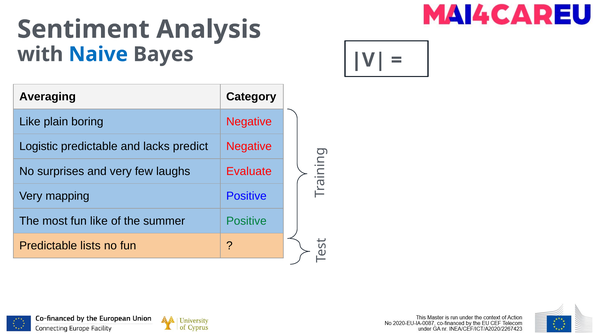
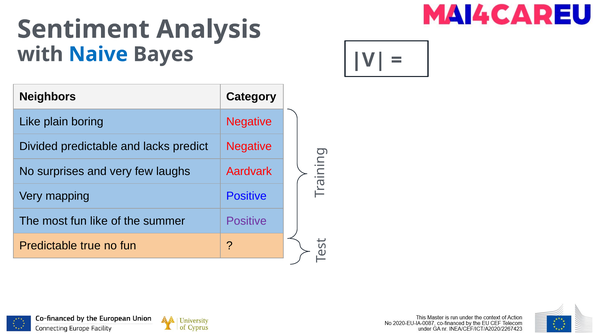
Averaging: Averaging -> Neighbors (48, 97)
Logistic: Logistic -> Divided (39, 146)
Evaluate: Evaluate -> Aardvark (249, 171)
Positive colour: green -> purple (246, 221)
lists: lists -> true (90, 246)
